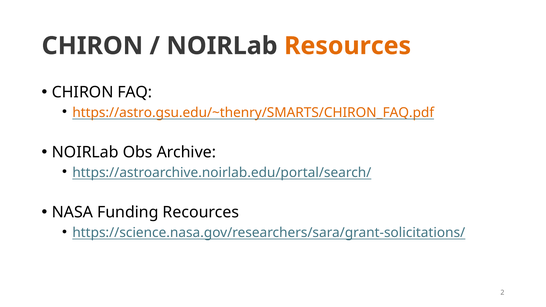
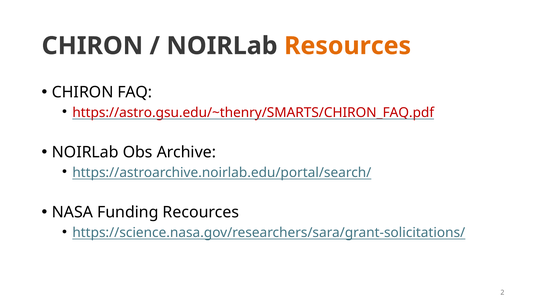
https://astro.gsu.edu/~thenry/SMARTS/CHIRON_FAQ.pdf colour: orange -> red (253, 113)
